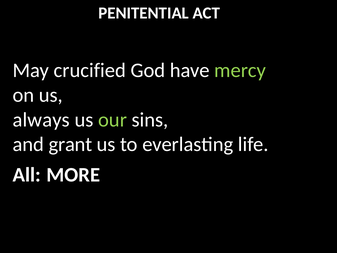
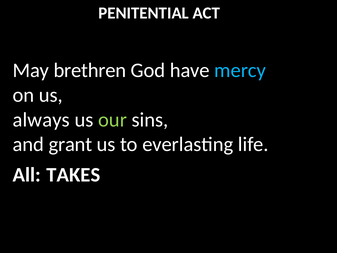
crucified: crucified -> brethren (90, 70)
mercy colour: light green -> light blue (240, 70)
MORE: MORE -> TAKES (73, 175)
